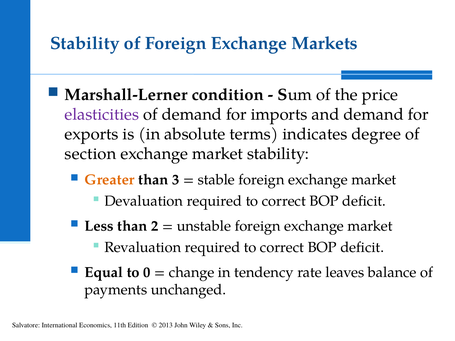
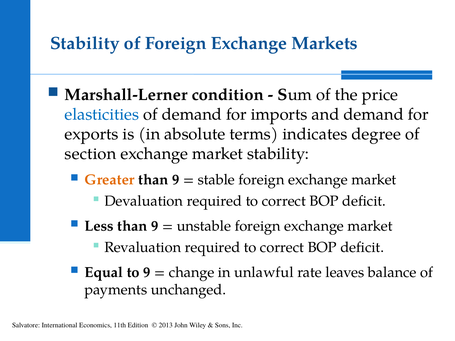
elasticities colour: purple -> blue (102, 115)
3: 3 -> 9 (176, 180)
Less than 2: 2 -> 9 (155, 226)
to 0: 0 -> 9 (147, 272)
tendency: tendency -> unlawful (264, 272)
